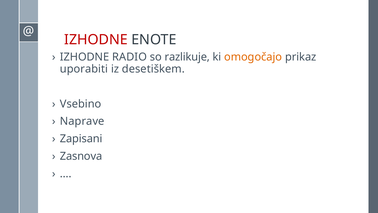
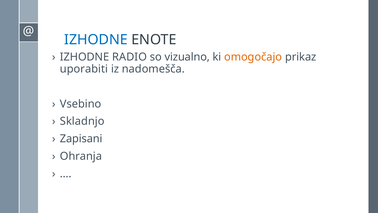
IZHODNE colour: red -> blue (96, 40)
razlikuje: razlikuje -> vizualno (187, 57)
desetiškem: desetiškem -> nadomešča (153, 69)
Naprave: Naprave -> Skladnjo (82, 121)
Zasnova: Zasnova -> Ohranja (81, 156)
